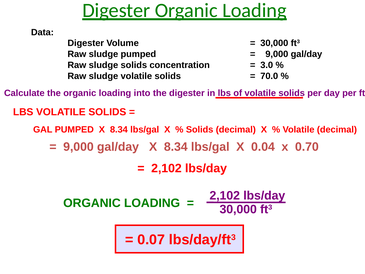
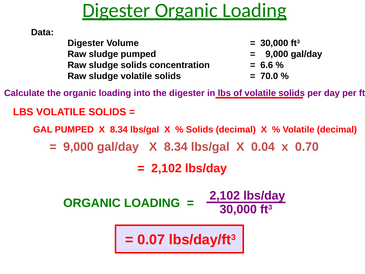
3.0: 3.0 -> 6.6 (267, 65)
